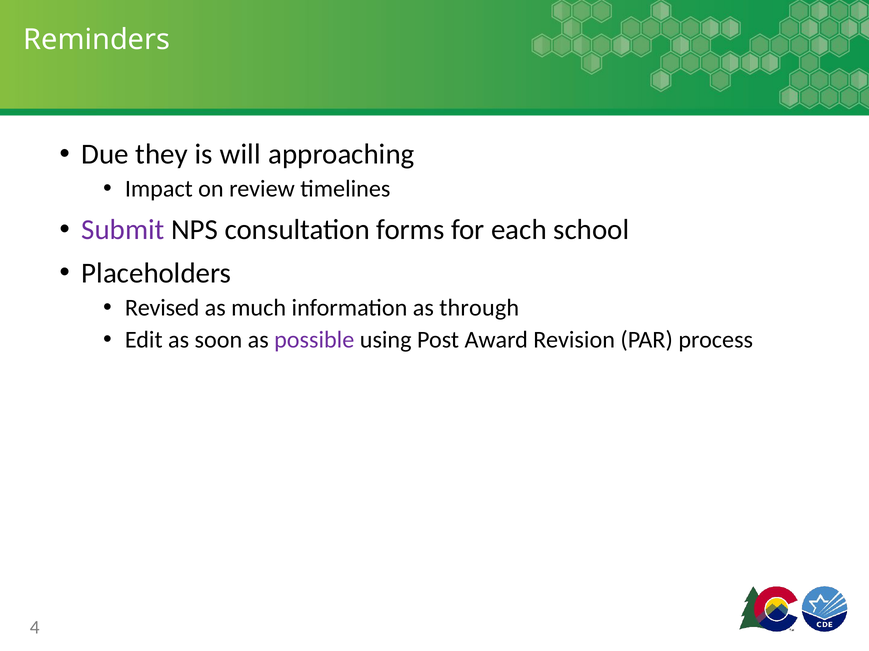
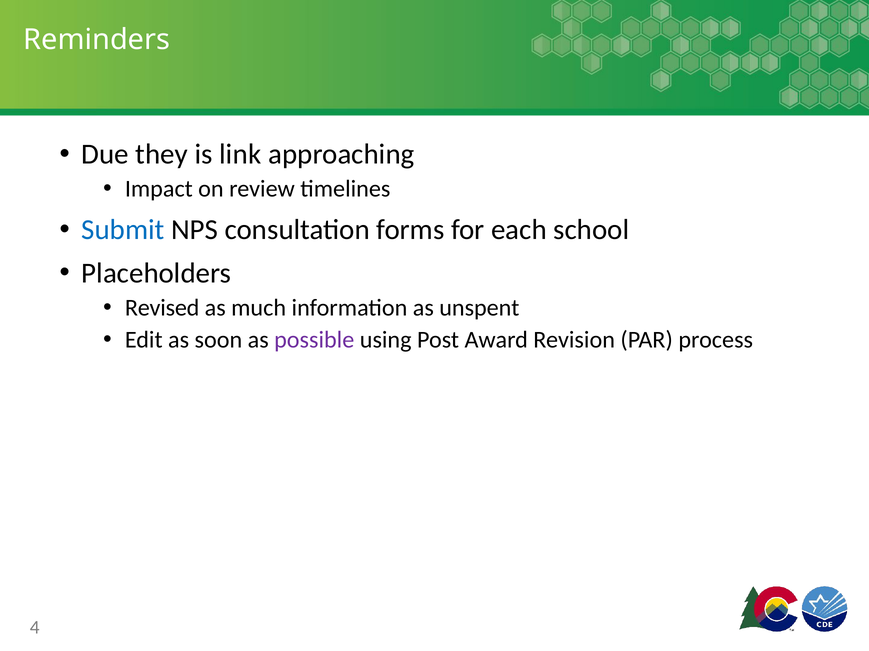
will: will -> link (240, 155)
Submit colour: purple -> blue (123, 230)
through: through -> unspent (479, 308)
